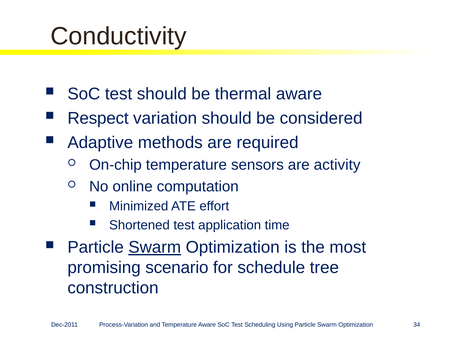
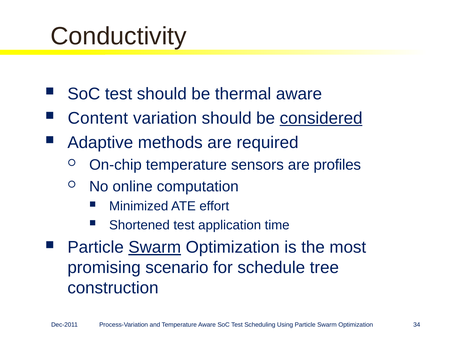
Respect: Respect -> Content (98, 118)
considered underline: none -> present (321, 118)
activity: activity -> profiles (337, 165)
